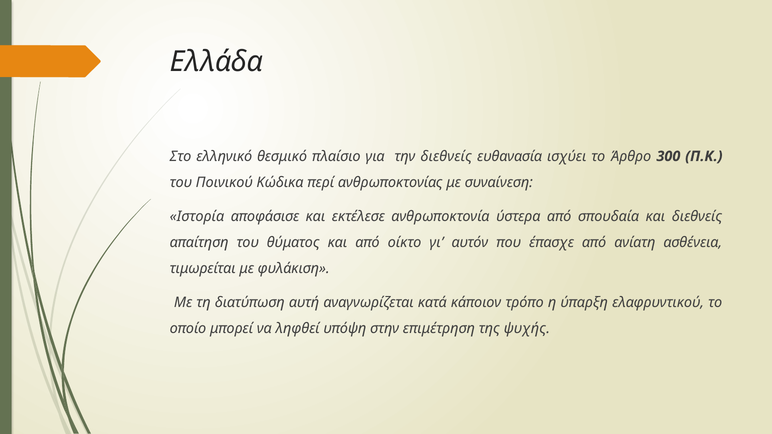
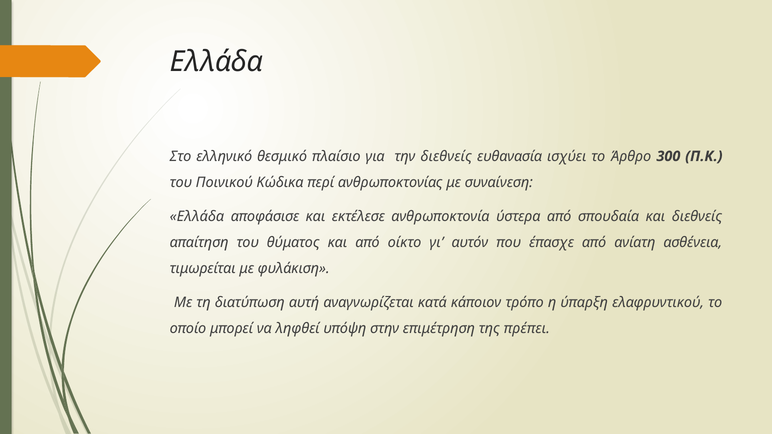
Ιστορία: Ιστορία -> Ελλάδα (197, 217)
ψυχής: ψυχής -> πρέπει (527, 329)
